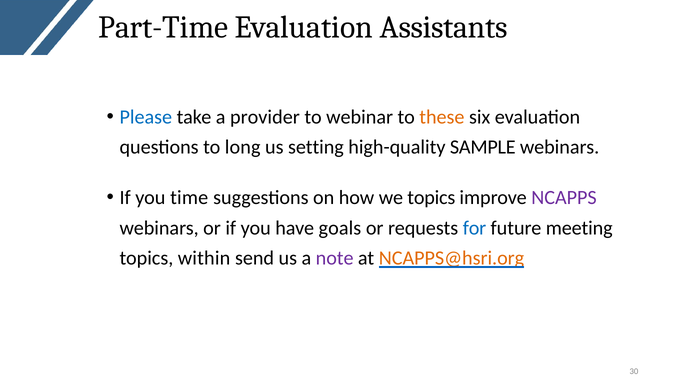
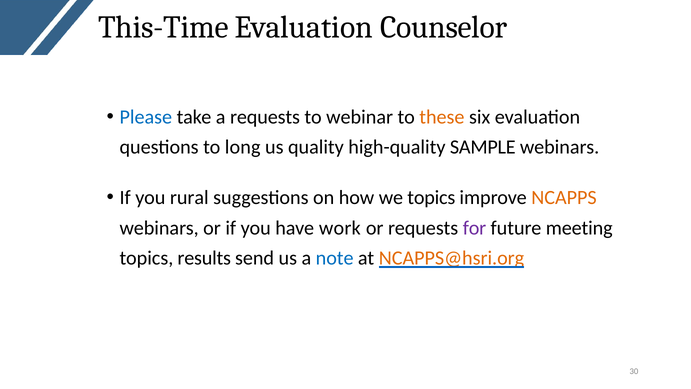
Part-Time: Part-Time -> This-Time (163, 27)
Assistants: Assistants -> Counselor (444, 27)
a provider: provider -> requests (265, 117)
setting: setting -> quality (316, 147)
time: time -> rural (189, 198)
NCAPPS colour: purple -> orange (564, 198)
goals: goals -> work (340, 228)
for colour: blue -> purple (474, 228)
within: within -> results (204, 258)
note colour: purple -> blue (335, 258)
